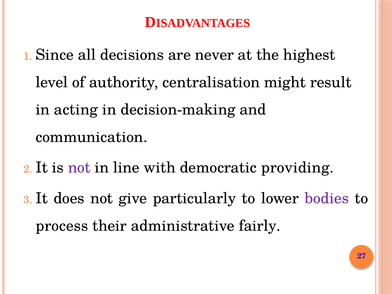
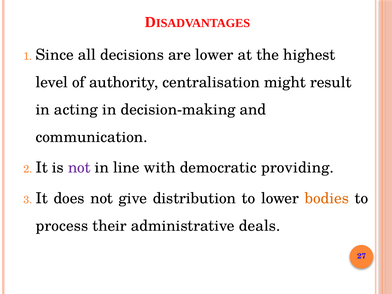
are never: never -> lower (214, 55)
particularly: particularly -> distribution (194, 198)
bodies colour: purple -> orange (327, 198)
fairly: fairly -> deals (260, 226)
